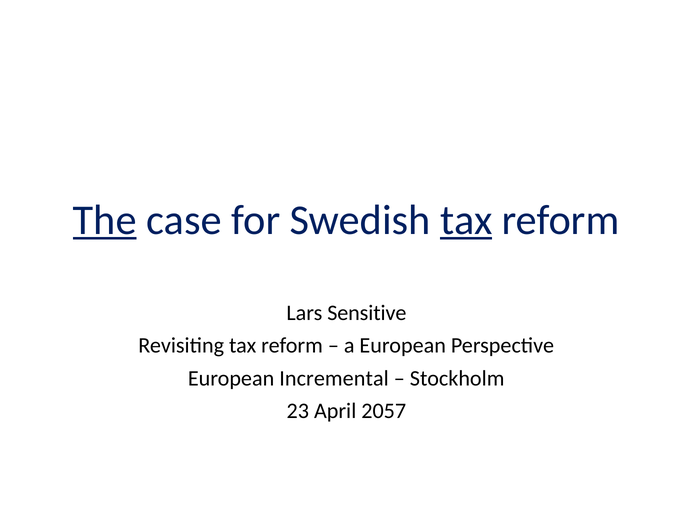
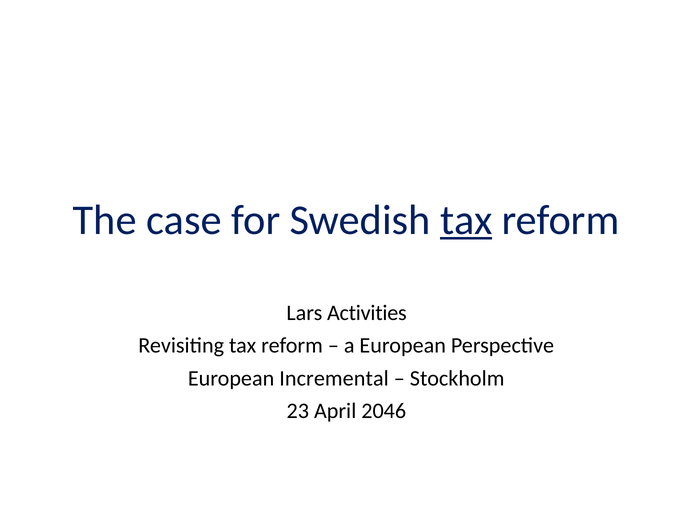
The underline: present -> none (105, 220)
Sensitive: Sensitive -> Activities (367, 313)
2057: 2057 -> 2046 (384, 411)
